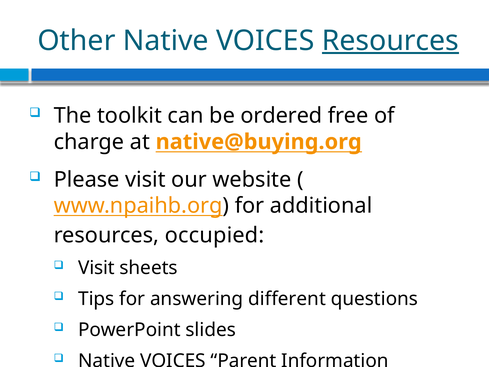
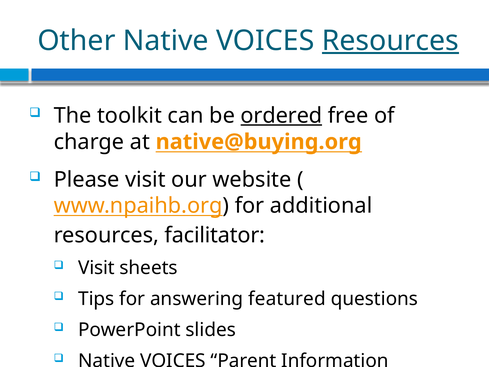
ordered underline: none -> present (281, 116)
occupied: occupied -> facilitator (215, 235)
different: different -> featured (287, 299)
